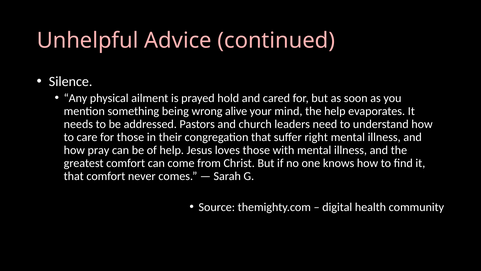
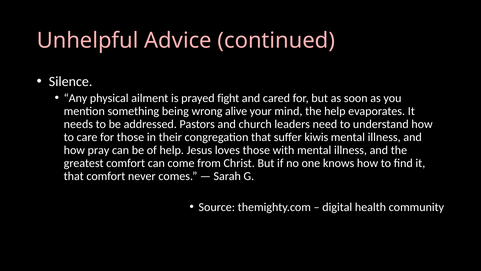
hold: hold -> fight (228, 98)
right: right -> kiwis (316, 137)
